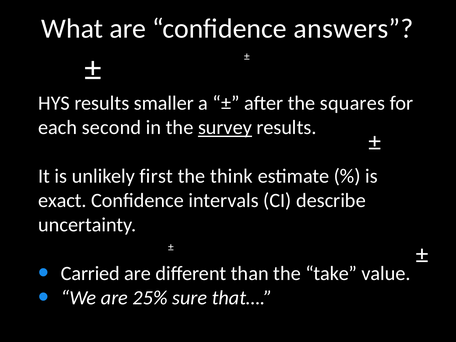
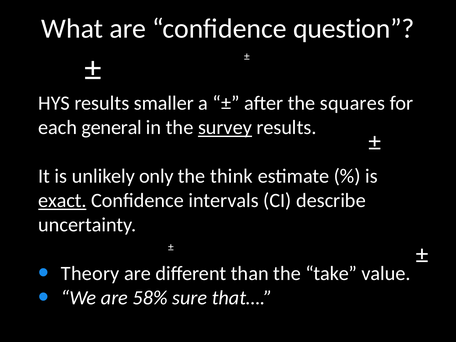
answers: answers -> question (354, 29)
second: second -> general (112, 128)
first: first -> only (156, 176)
exact underline: none -> present (62, 201)
Carried: Carried -> Theory (90, 273)
25%: 25% -> 58% (150, 298)
